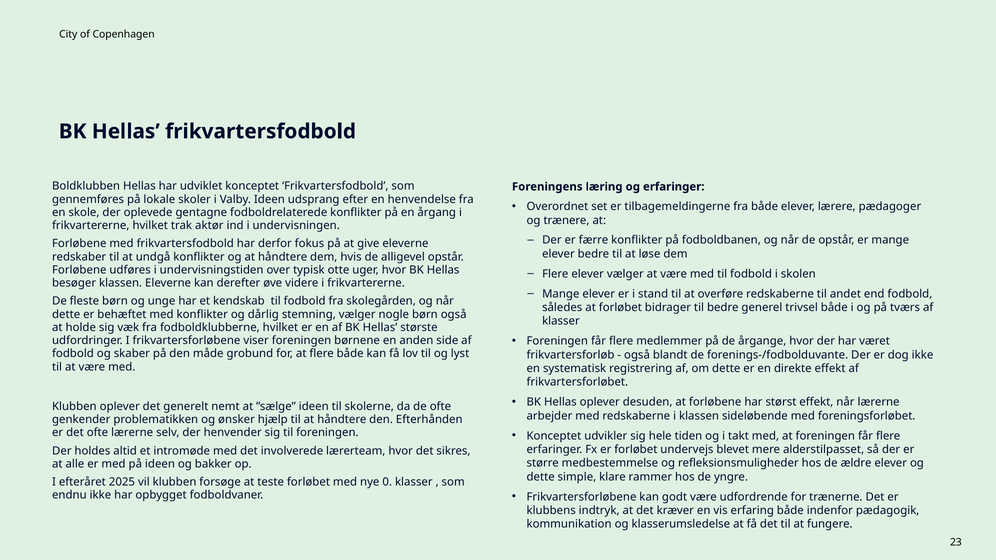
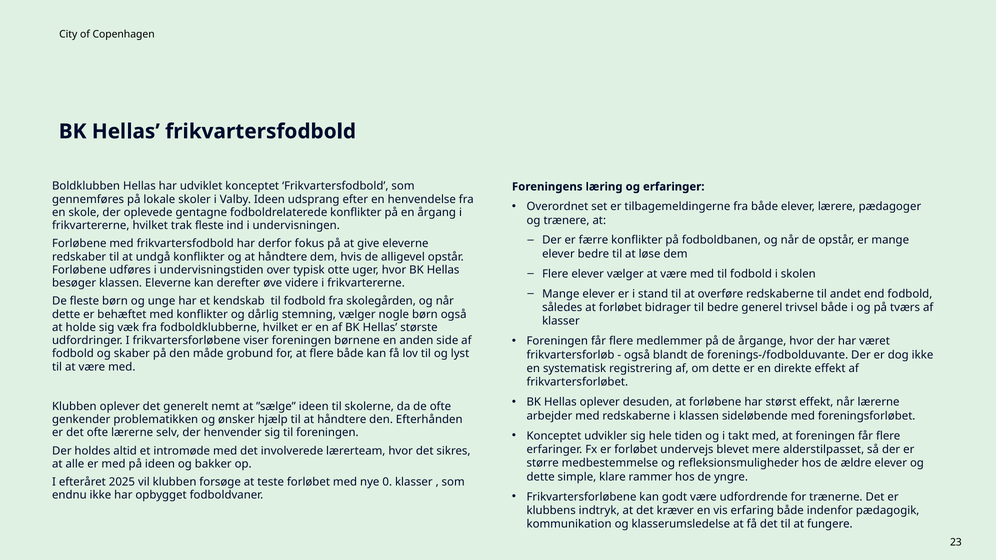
trak aktør: aktør -> fleste (209, 226)
